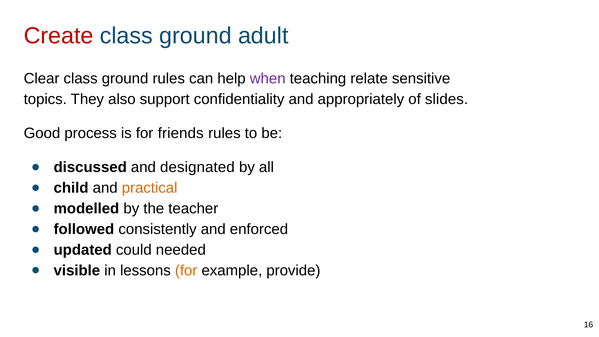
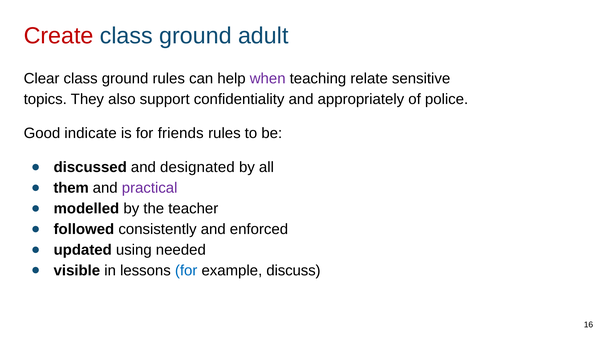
slides: slides -> police (447, 99)
process: process -> indicate (91, 133)
child: child -> them (71, 188)
practical colour: orange -> purple (150, 188)
could: could -> using (134, 250)
for colour: orange -> blue (186, 270)
provide: provide -> discuss (293, 270)
